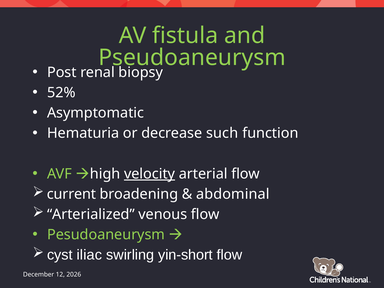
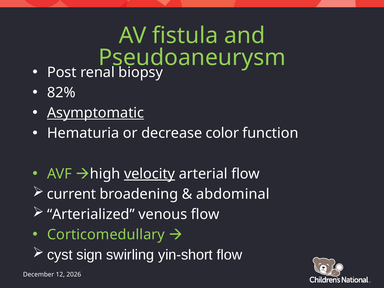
52%: 52% -> 82% (61, 93)
Asymptomatic underline: none -> present (96, 113)
such: such -> color (222, 133)
Pesudoaneurysm: Pesudoaneurysm -> Corticomedullary (106, 235)
iliac: iliac -> sign (89, 255)
